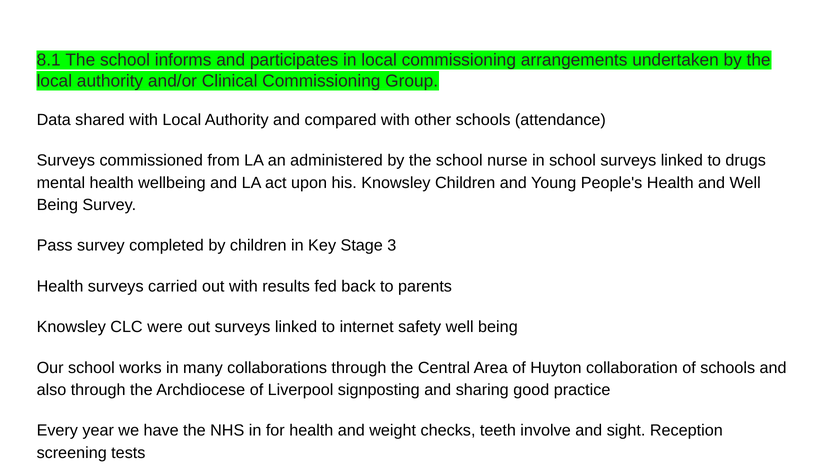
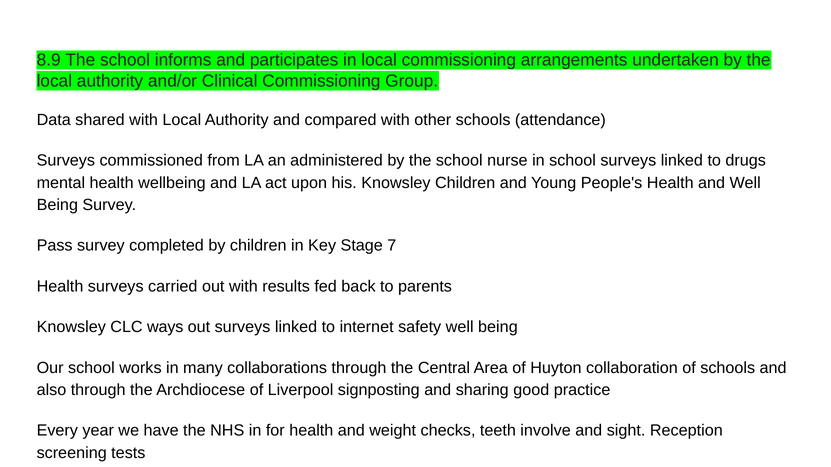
8.1: 8.1 -> 8.9 (49, 60)
3: 3 -> 7 (392, 246)
were: were -> ways (165, 327)
